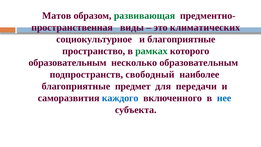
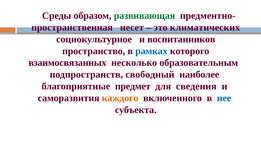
Матов: Матов -> Среды (57, 16)
виды: виды -> несет (132, 27)
и благоприятные: благоприятные -> воспитанников (181, 39)
рамках colour: green -> blue (151, 51)
образовательным: образовательным -> взаимосвязанных (67, 63)
передачи: передачи -> сведения (196, 86)
каждого colour: blue -> orange (120, 98)
